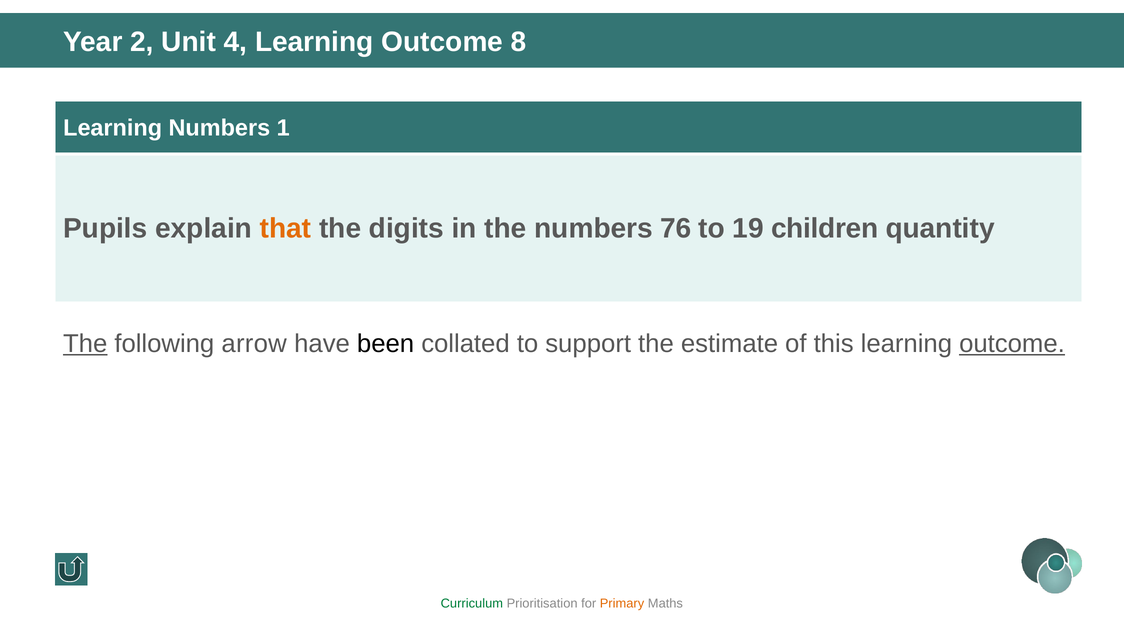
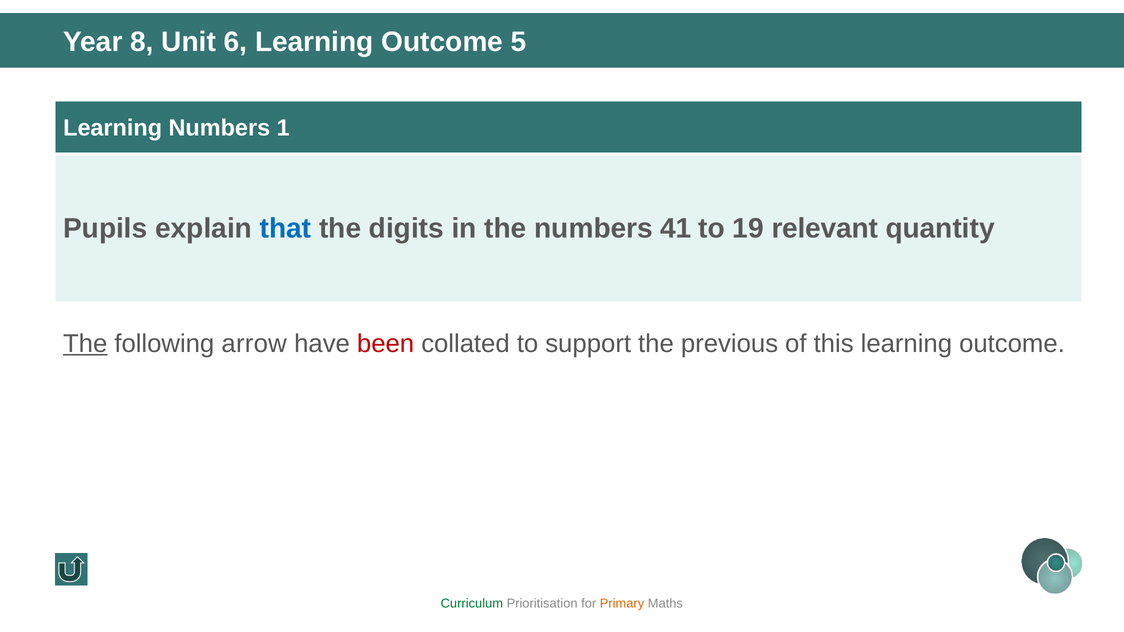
2: 2 -> 8 (142, 42)
4: 4 -> 6 (236, 42)
8: 8 -> 5 (519, 42)
that colour: orange -> blue (286, 229)
76: 76 -> 41 (676, 229)
children: children -> relevant (825, 229)
been colour: black -> red (386, 344)
estimate: estimate -> previous (730, 344)
outcome underline: present -> none (1012, 344)
